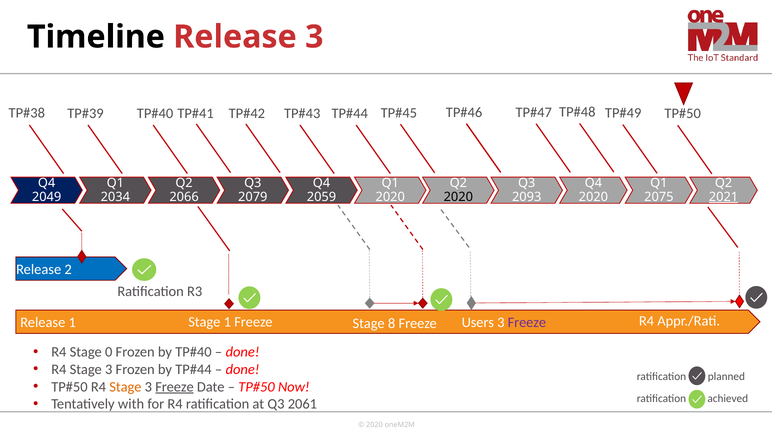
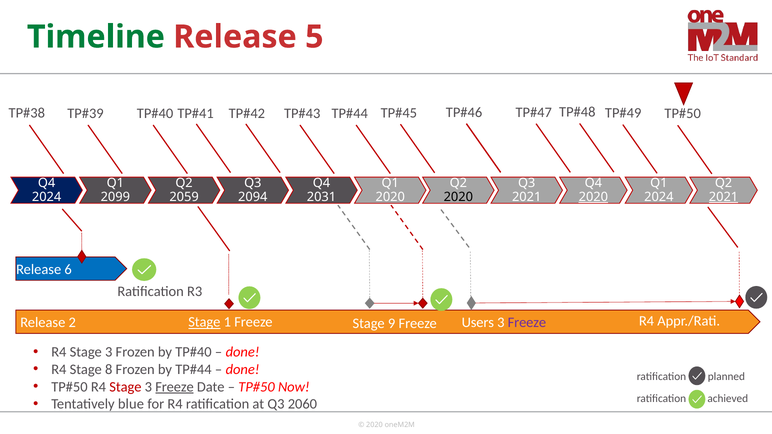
Timeline colour: black -> green (96, 37)
Release 3: 3 -> 5 (314, 37)
2049: 2049 -> 2024 (47, 197)
2034: 2034 -> 2099 (115, 197)
2066: 2066 -> 2059 (184, 197)
2079: 2079 -> 2094 (253, 197)
2059: 2059 -> 2031 (321, 197)
2093: 2093 -> 2021 (527, 197)
2020 underline: none -> present (593, 197)
2075: 2075 -> 2024 (659, 197)
2: 2 -> 6 (68, 270)
Stage underline: none -> present (204, 322)
8: 8 -> 9 (392, 324)
Release 1: 1 -> 2 (72, 323)
0: 0 -> 3 (109, 352)
3: 3 -> 8 (109, 370)
Stage colour: orange -> red (125, 387)
with: with -> blue (131, 404)
2061: 2061 -> 2060 (302, 404)
